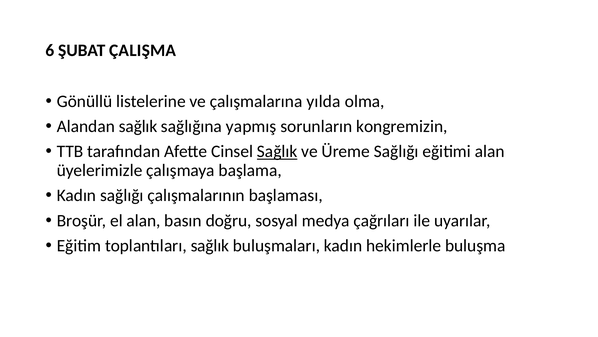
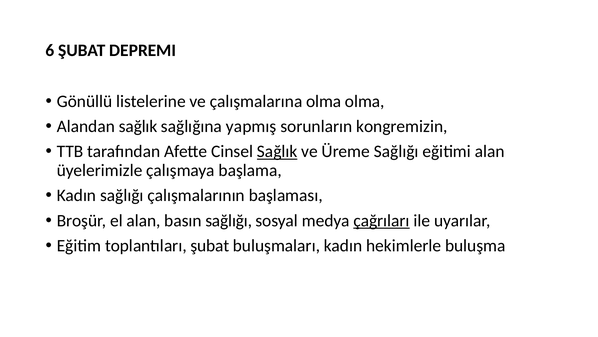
ÇALIŞMA: ÇALIŞMA -> DEPREMI (143, 50)
çalışmalarına yılda: yılda -> olma (324, 101)
basın doğru: doğru -> sağlığı (229, 220)
çağrıları underline: none -> present (382, 220)
toplantıları sağlık: sağlık -> şubat (210, 245)
